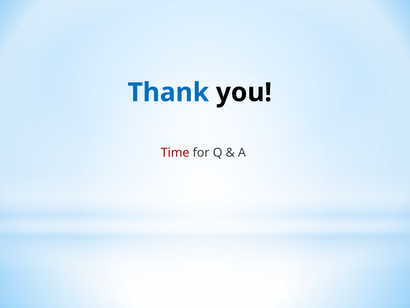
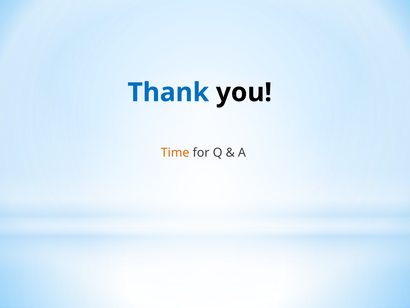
Time colour: red -> orange (175, 152)
